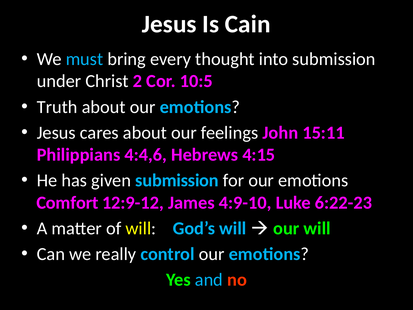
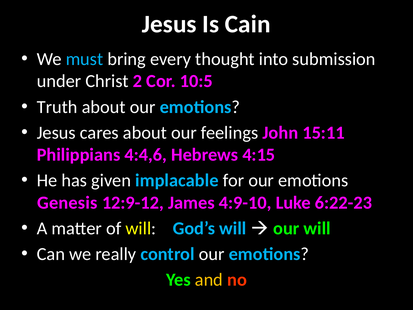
given submission: submission -> implacable (177, 180)
Comfort: Comfort -> Genesis (67, 202)
and colour: light blue -> yellow (209, 280)
